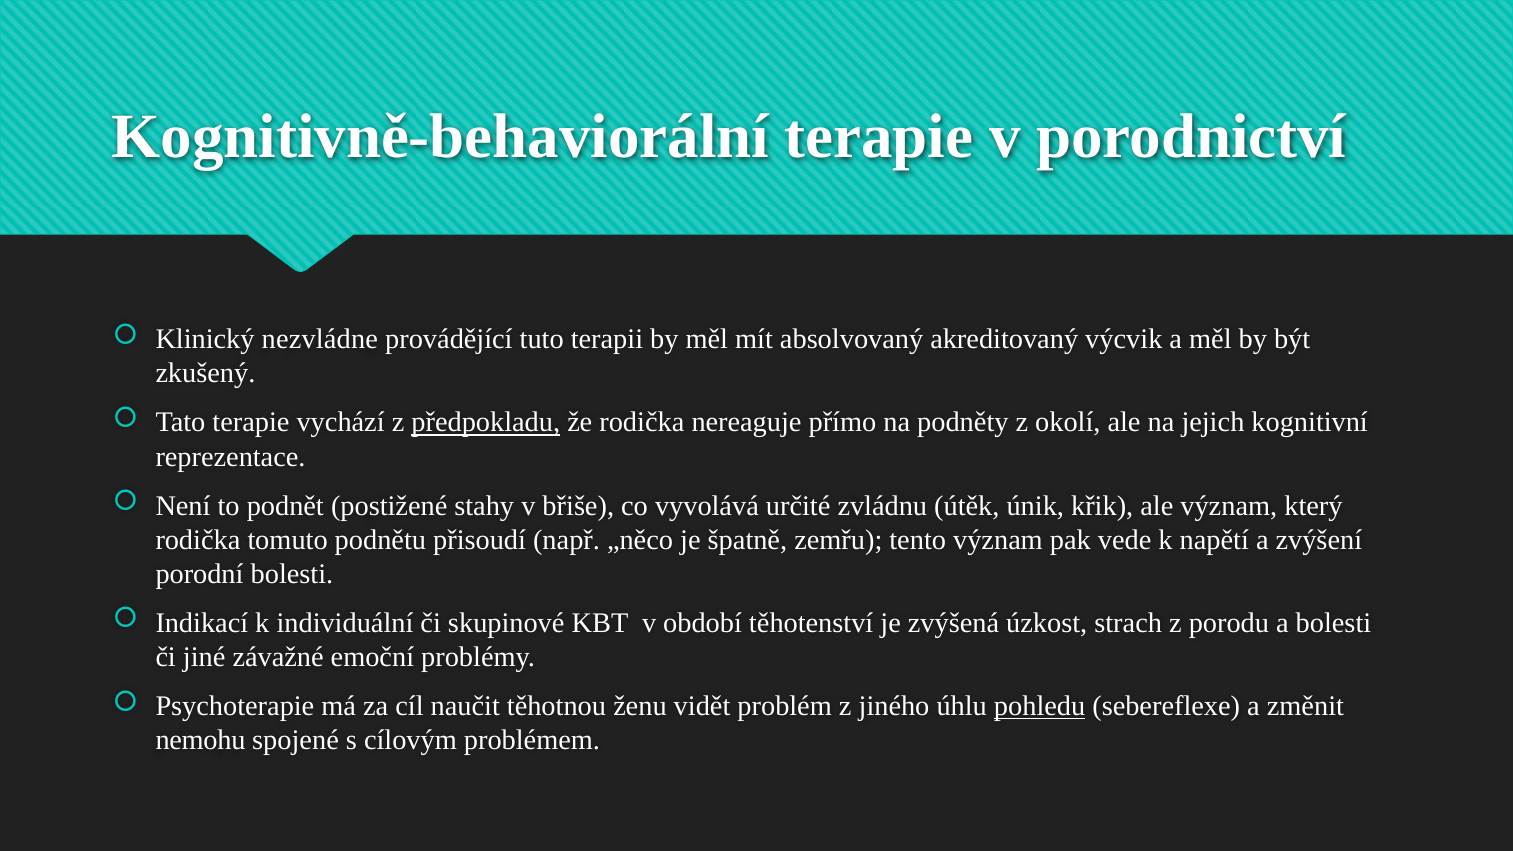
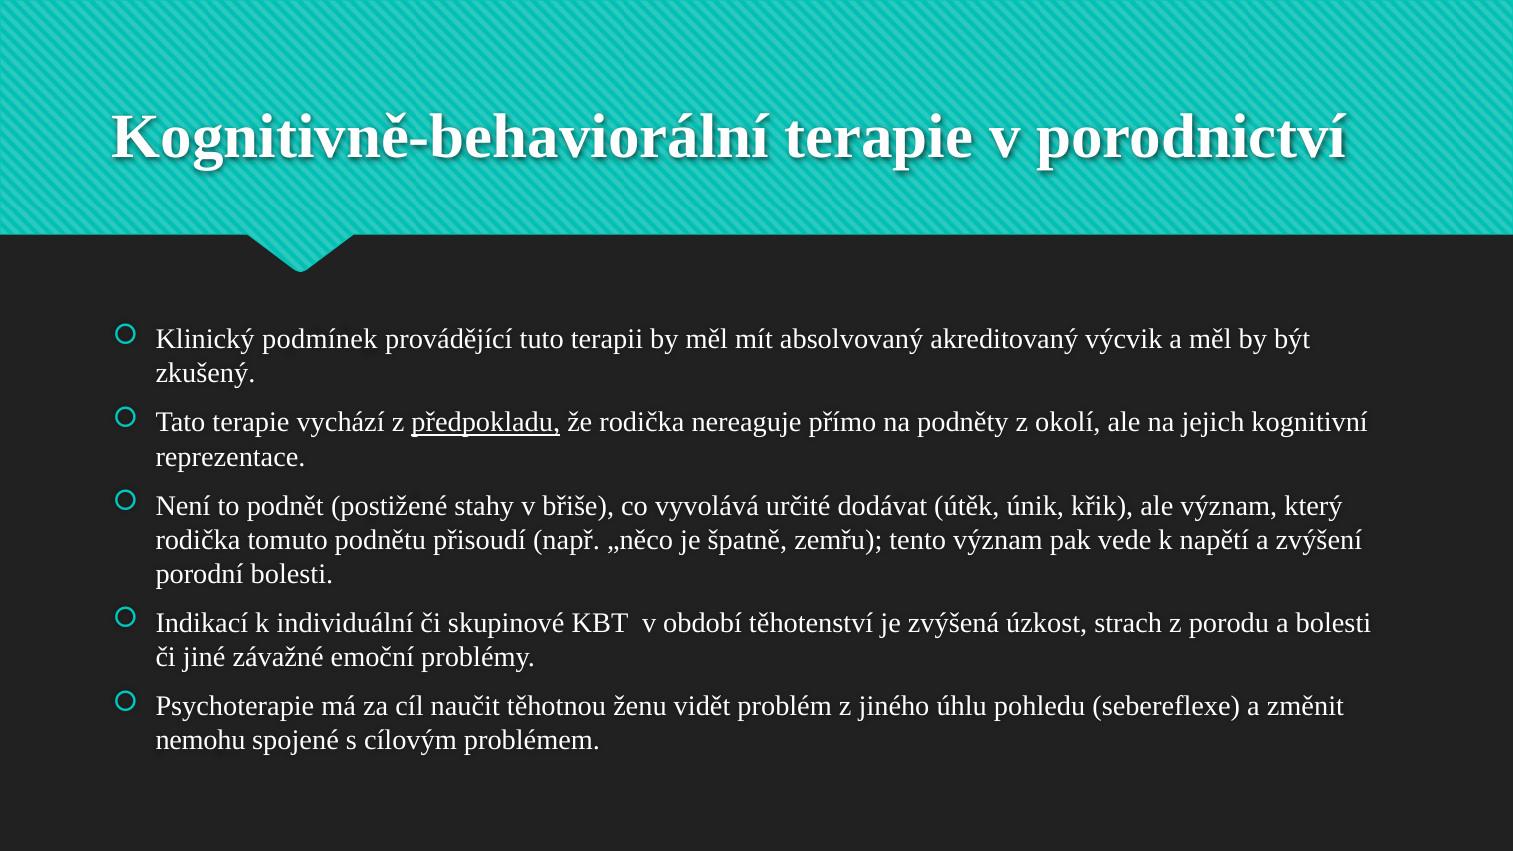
nezvládne: nezvládne -> podmínek (320, 339)
zvládnu: zvládnu -> dodávat (882, 506)
pohledu underline: present -> none (1040, 706)
